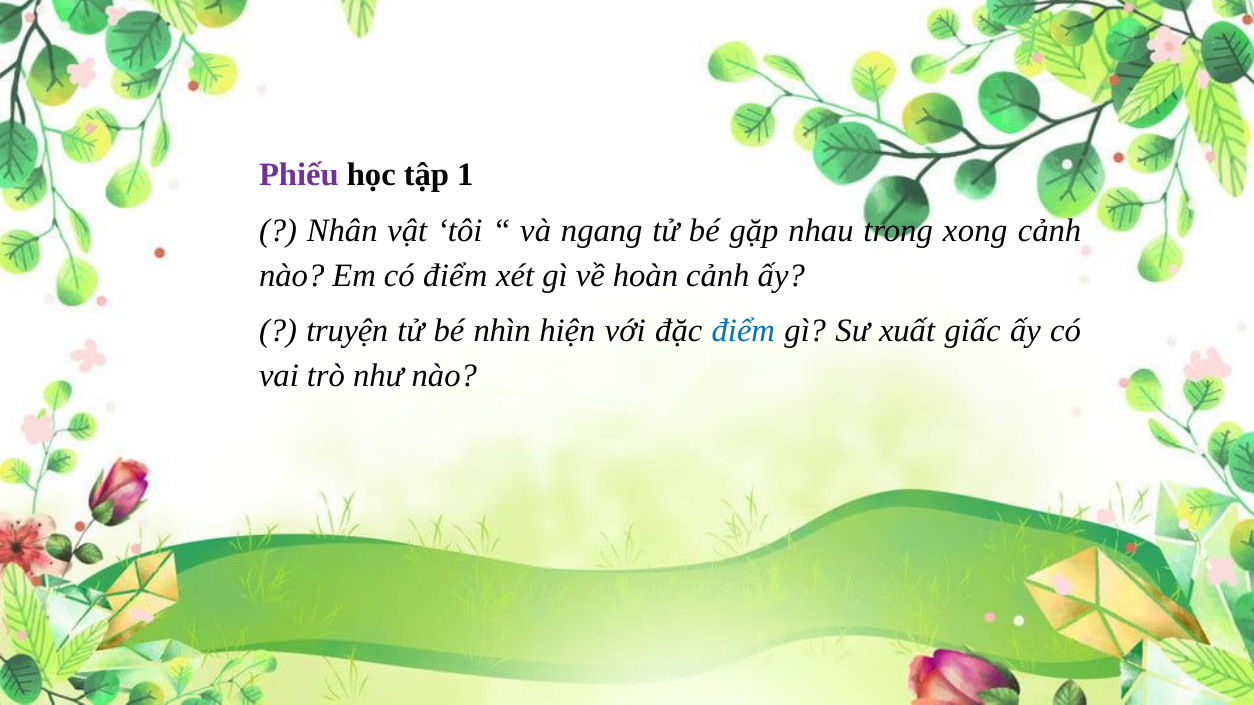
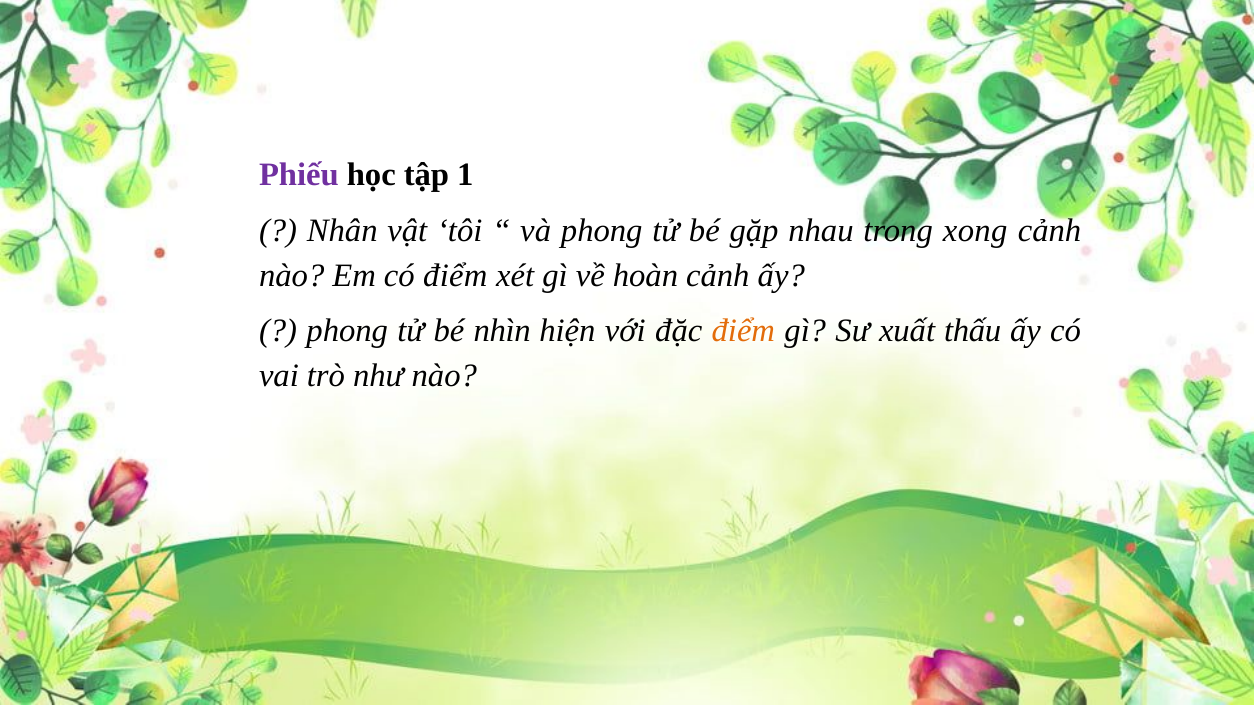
và ngang: ngang -> phong (602, 230)
truyện: truyện -> phong (347, 331)
điểm colour: blue -> orange (743, 331)
giấc: giấc -> thấu (973, 331)
